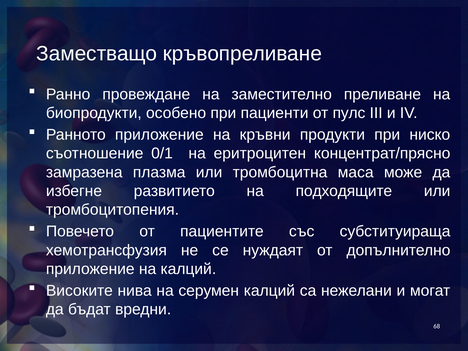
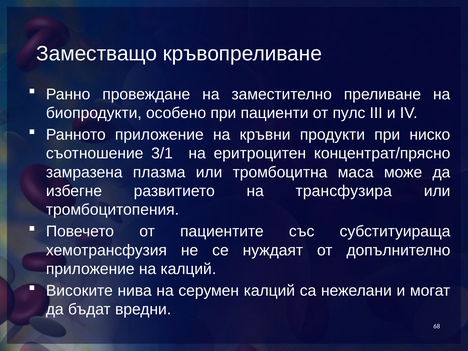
0/1: 0/1 -> 3/1 (162, 154)
подходящите: подходящите -> трансфузира (344, 191)
